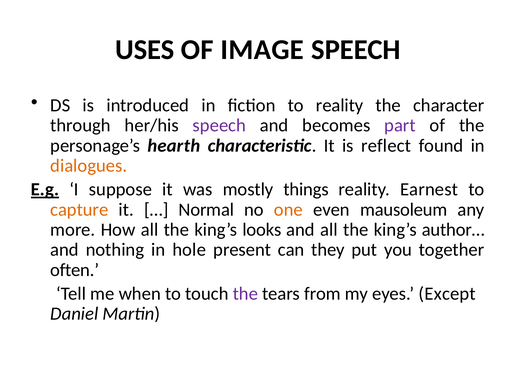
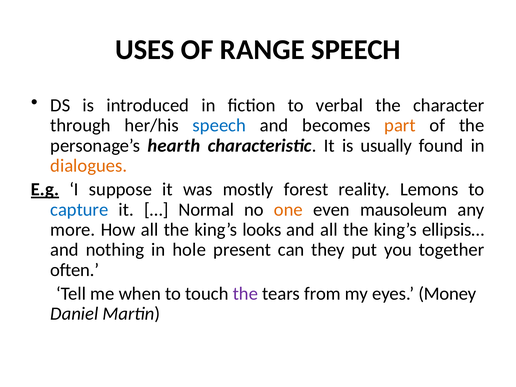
IMAGE: IMAGE -> RANGE (262, 50)
to reality: reality -> verbal (340, 105)
speech colour: purple -> blue (219, 125)
part colour: purple -> orange (400, 125)
reflect: reflect -> usually (386, 146)
things: things -> forest (306, 189)
Earnest: Earnest -> Lemons (429, 189)
capture colour: orange -> blue (79, 210)
author…: author… -> ellipsis… (453, 230)
Except: Except -> Money (447, 294)
